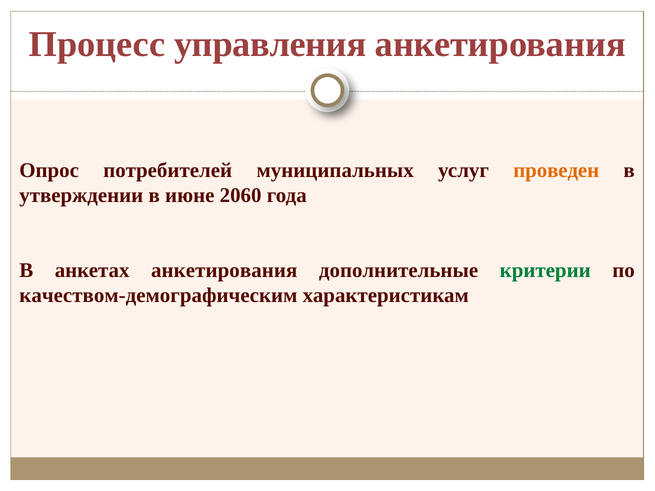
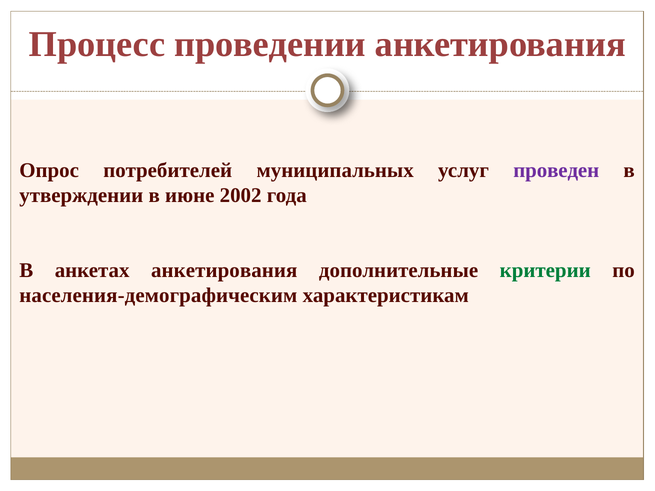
управления: управления -> проведении (270, 44)
проведен colour: orange -> purple (556, 170)
2060: 2060 -> 2002 (241, 195)
качеством-демографическим: качеством-демографическим -> населения-демографическим (158, 296)
